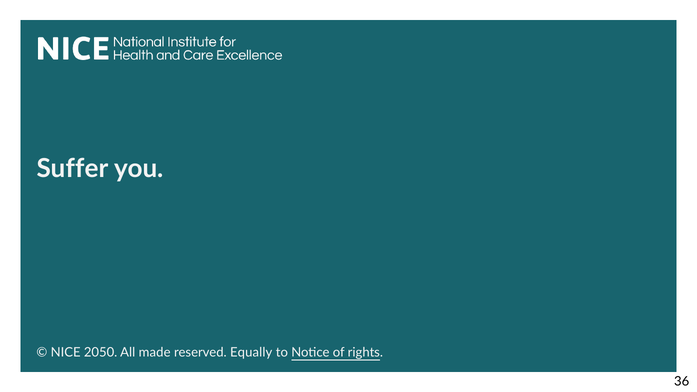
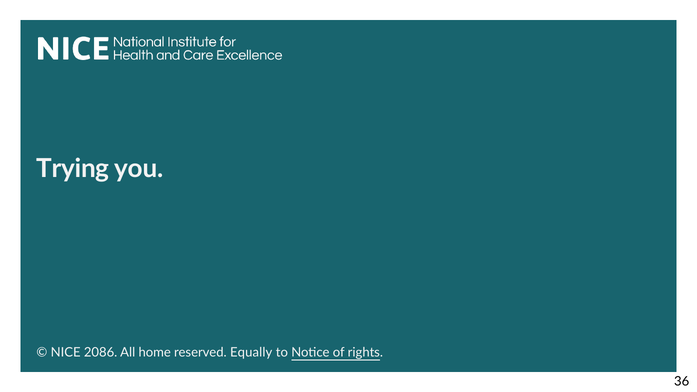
Suffer: Suffer -> Trying (73, 169)
2050: 2050 -> 2086 (101, 352)
made: made -> home (155, 352)
